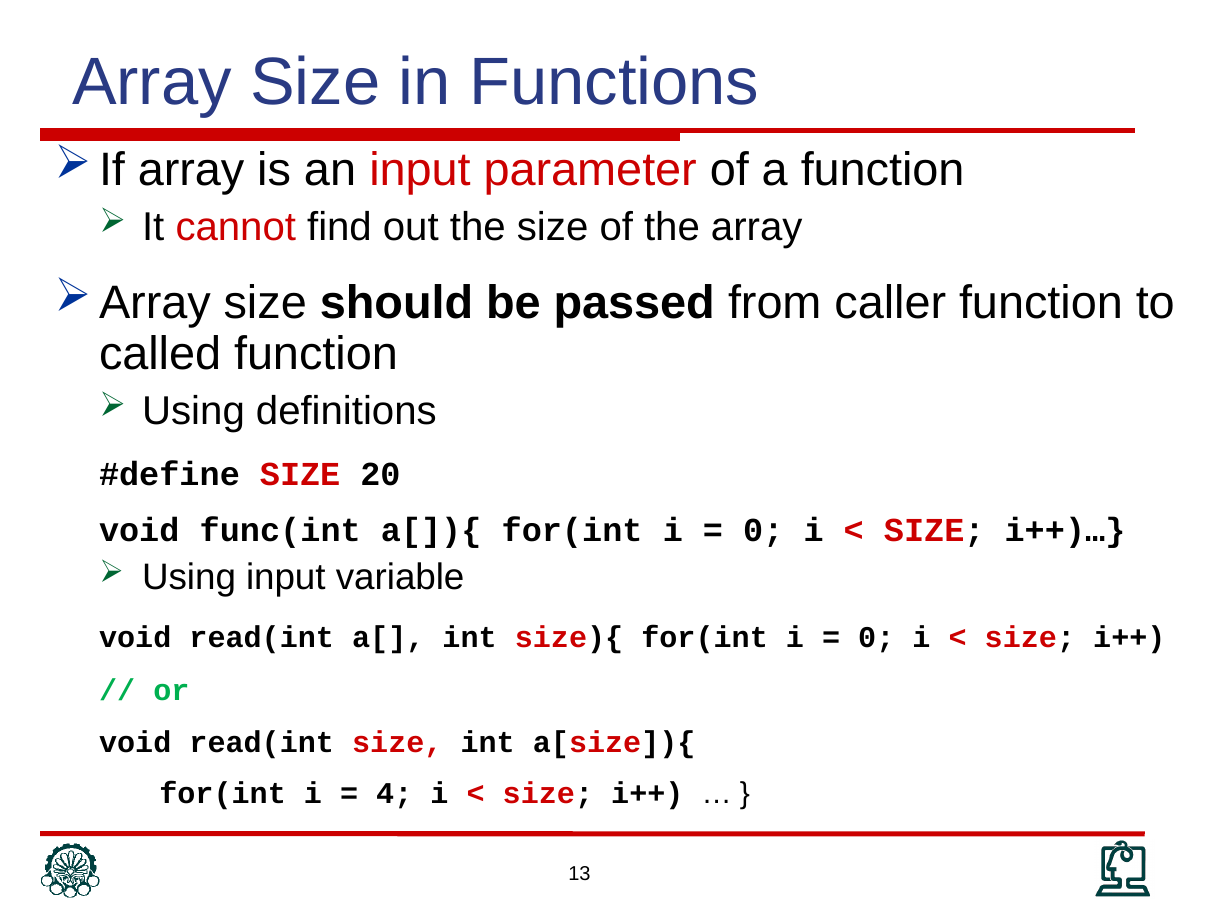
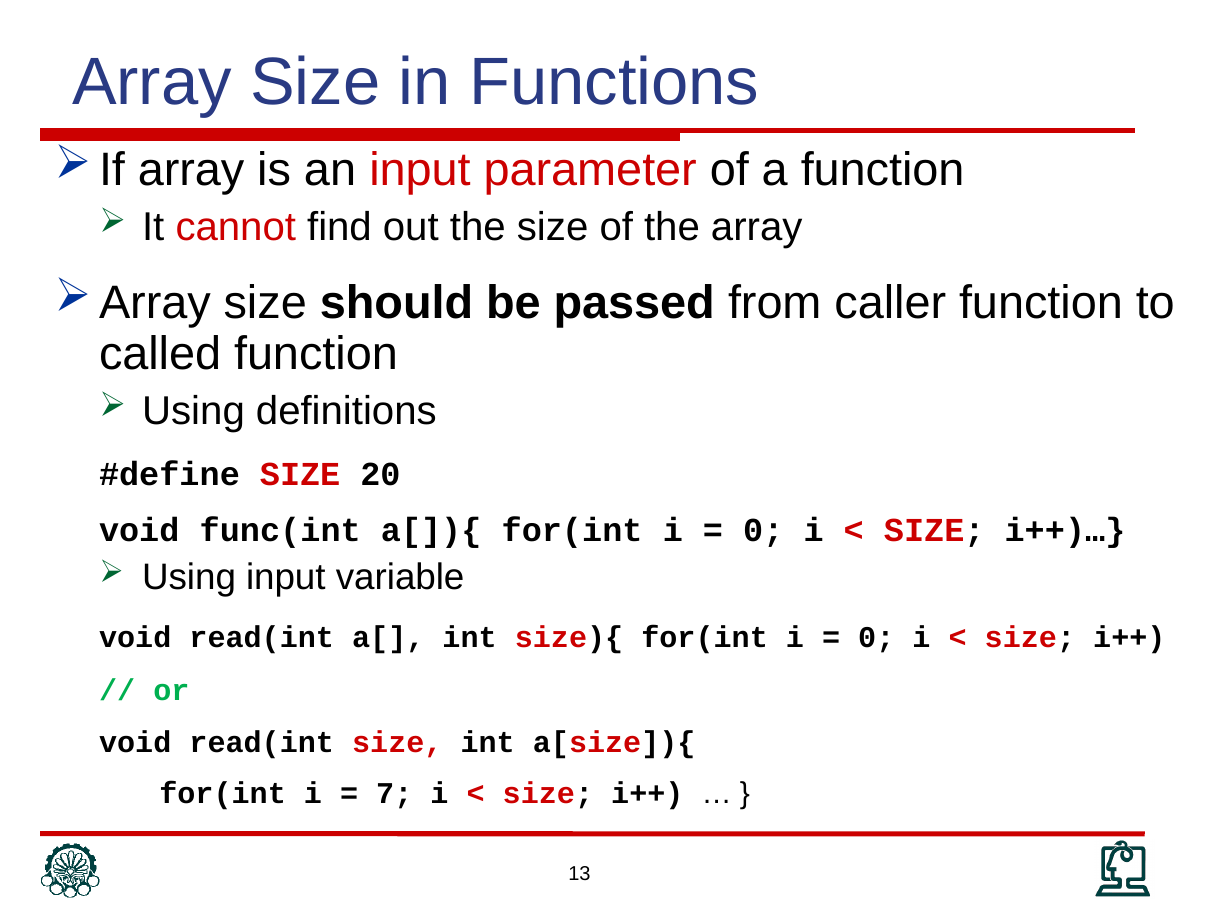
4: 4 -> 7 (394, 793)
